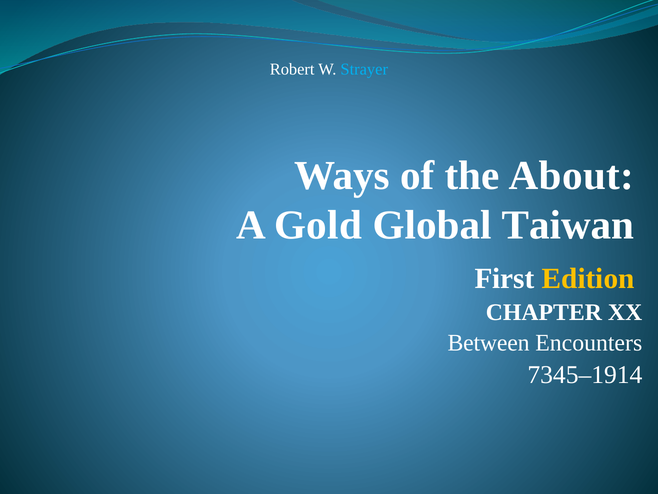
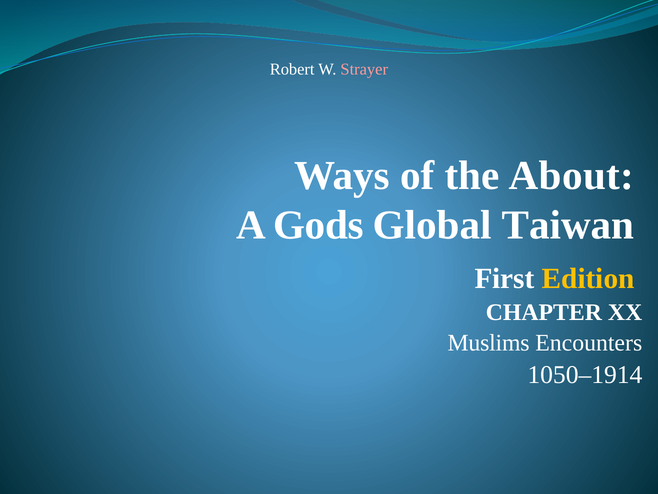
Strayer colour: light blue -> pink (364, 69)
Gold: Gold -> Gods (318, 225)
Between: Between -> Muslims (489, 342)
7345–1914: 7345–1914 -> 1050–1914 (585, 374)
